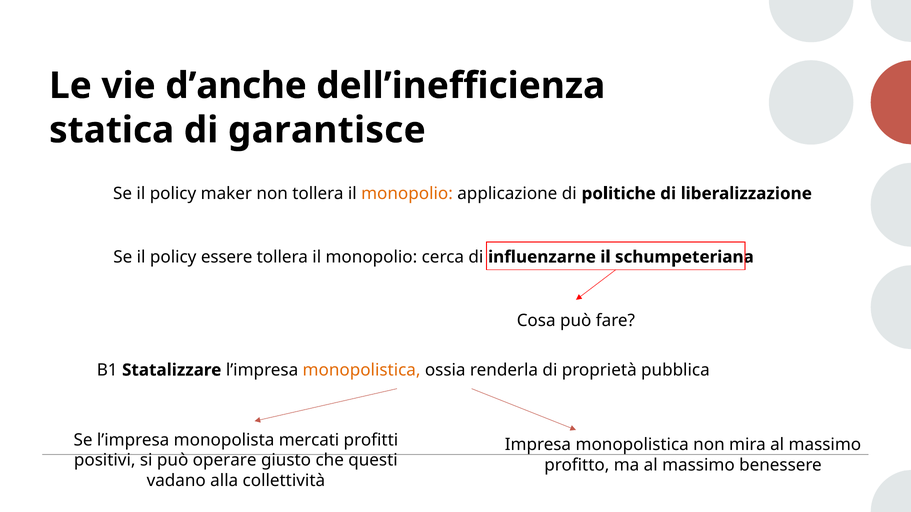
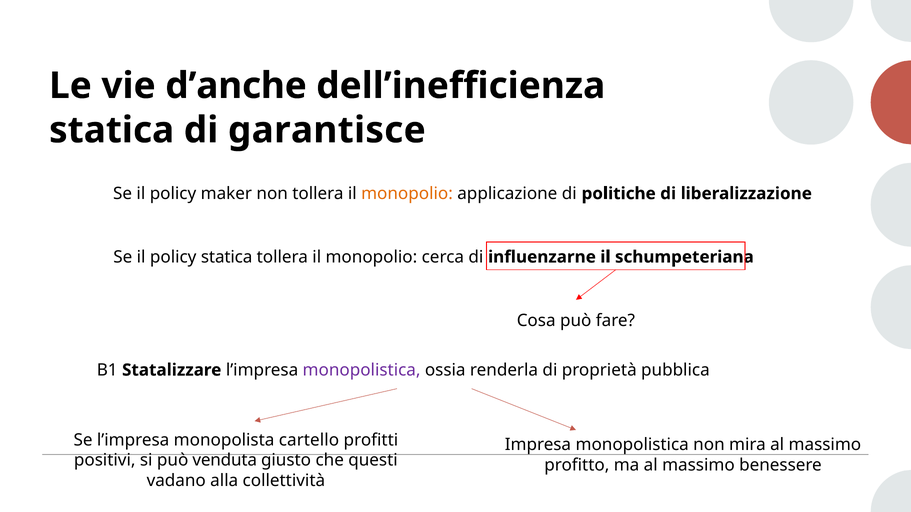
policy essere: essere -> statica (227, 257)
monopolistica colour: orange -> purple (362, 370)
mercati: mercati -> cartello (309, 440)
operare: operare -> venduta (225, 461)
